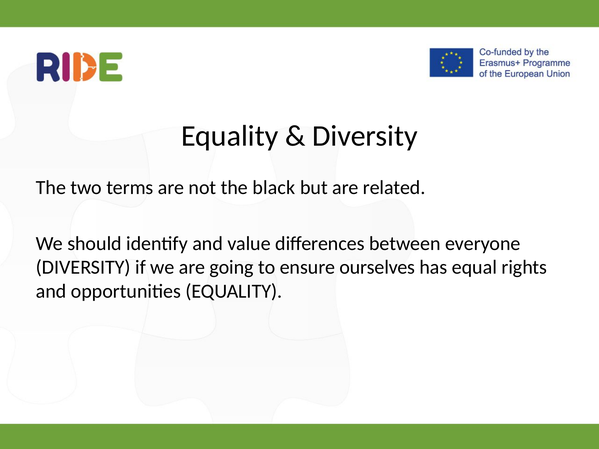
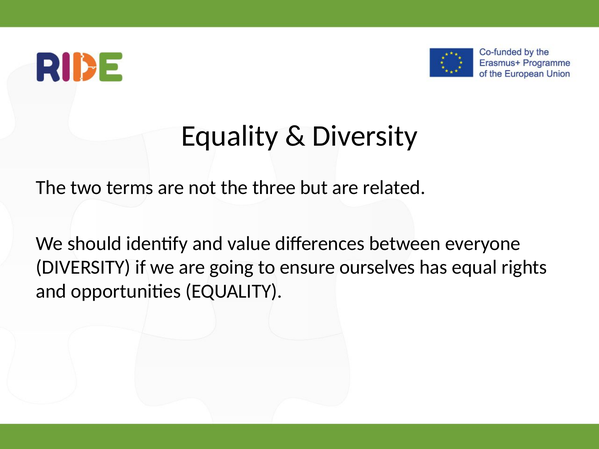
black: black -> three (274, 188)
